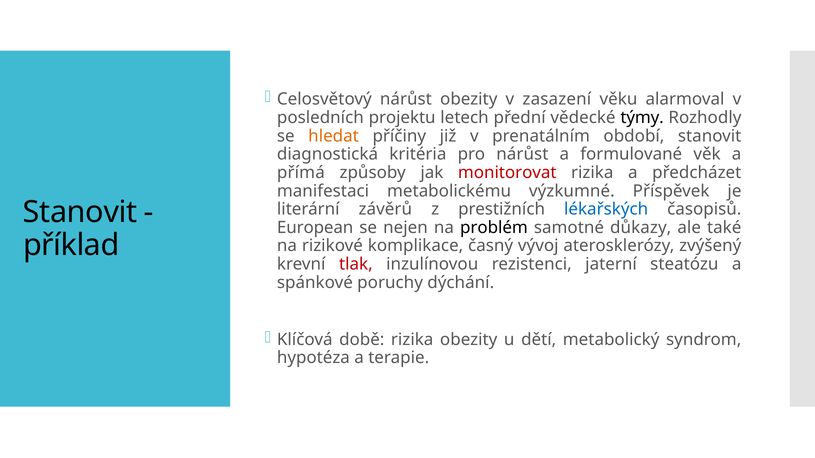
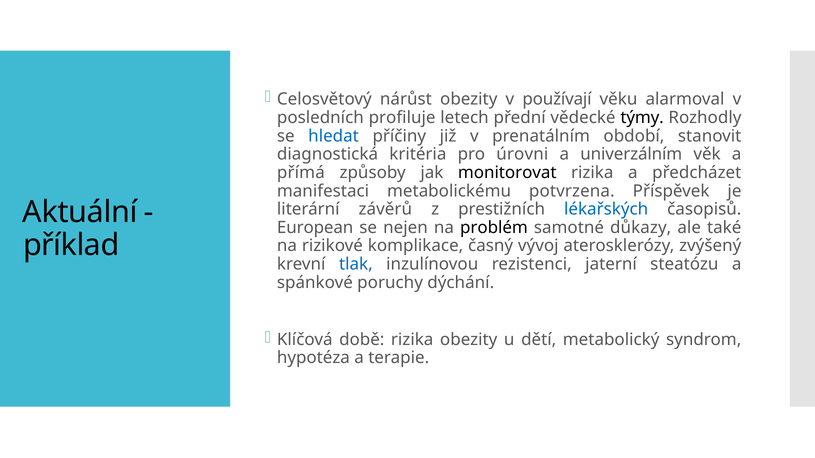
zasazení: zasazení -> používají (557, 99)
projektu: projektu -> profiluje (402, 118)
hledat colour: orange -> blue (334, 136)
pro nárůst: nárůst -> úrovni (522, 154)
formulované: formulované -> univerzálním (631, 154)
monitorovat colour: red -> black (507, 173)
výzkumné: výzkumné -> potvrzena (572, 191)
Stanovit: Stanovit -> Aktuální (80, 212)
tlak colour: red -> blue (356, 264)
